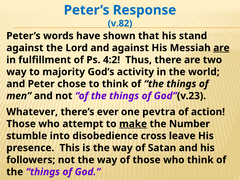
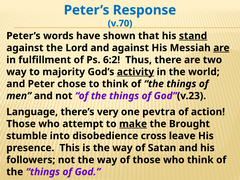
v.82: v.82 -> v.70 (120, 23)
stand underline: none -> present (193, 36)
4:2: 4:2 -> 6:2 (112, 60)
activity underline: none -> present (135, 72)
Whatever: Whatever -> Language (32, 112)
ever: ever -> very (108, 112)
Number: Number -> Brought (189, 124)
